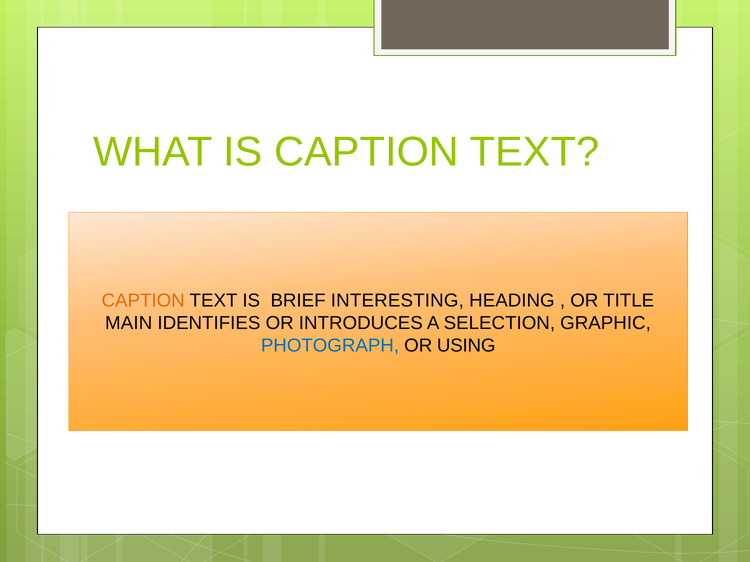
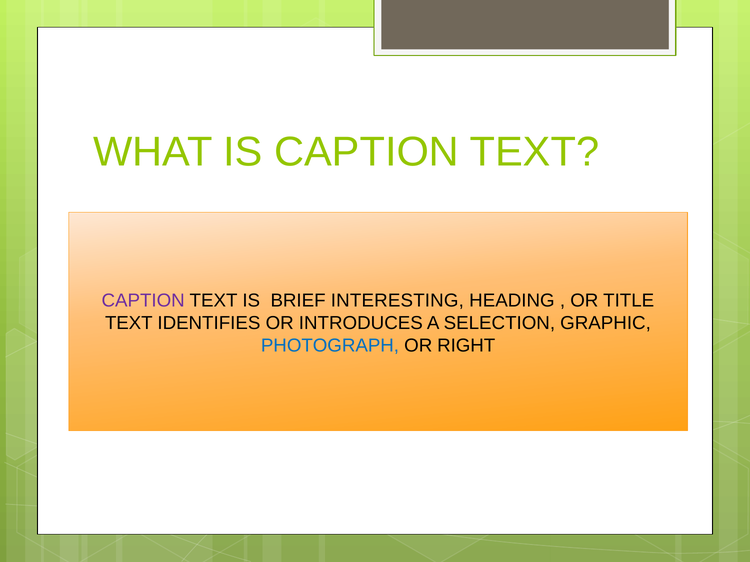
CAPTION colour: orange -> purple (143, 301)
MAIN: MAIN -> TEXT (129, 323)
USING: USING -> RIGHT (466, 346)
